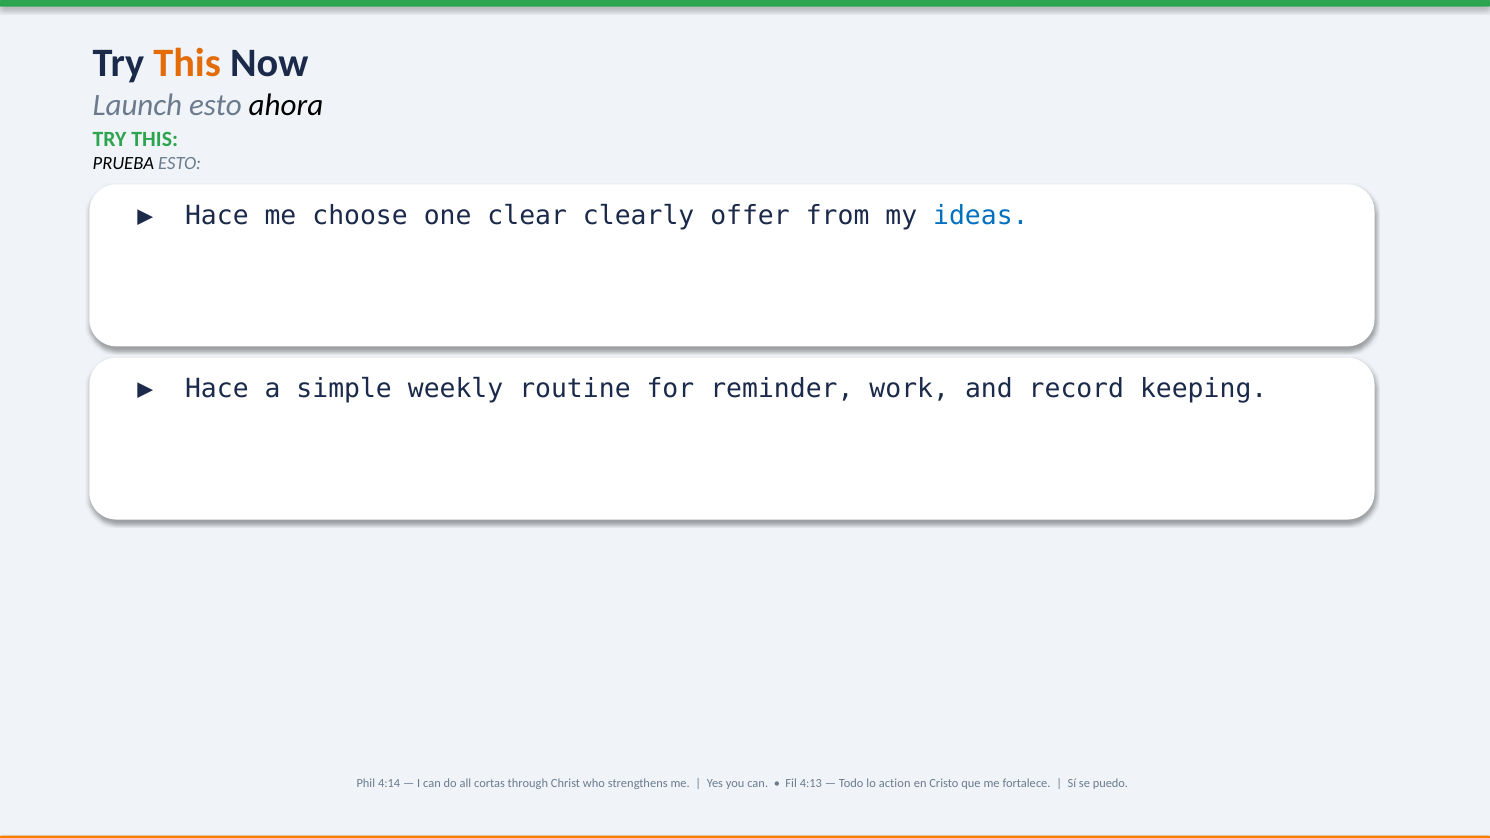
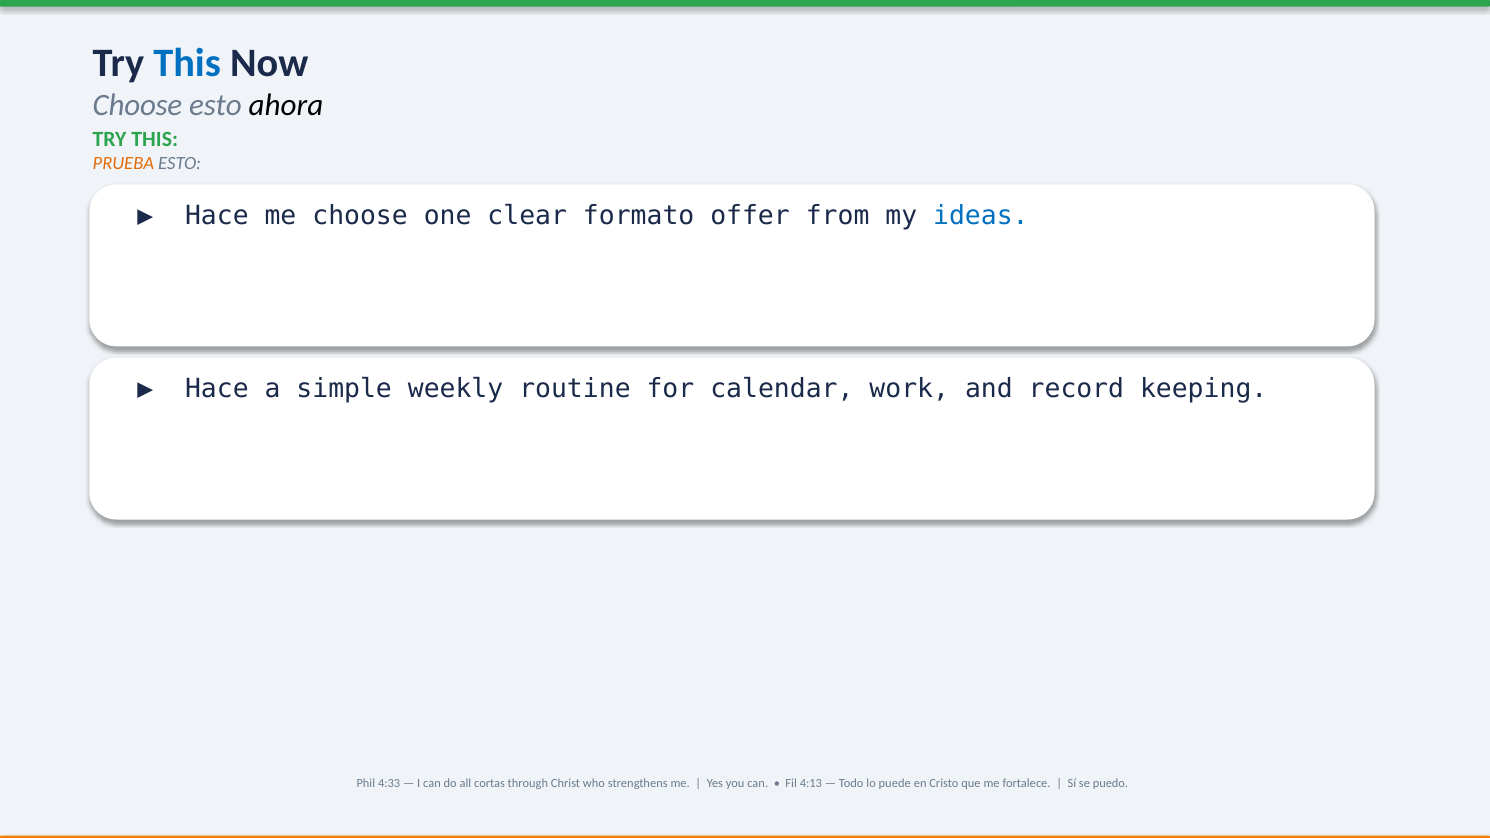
This colour: orange -> blue (187, 63)
Launch: Launch -> Choose (138, 105)
PRUEBA colour: black -> orange (123, 164)
clearly: clearly -> formato (639, 215)
reminder: reminder -> calendar (782, 389)
4:14: 4:14 -> 4:33 (389, 784)
action: action -> puede (895, 784)
